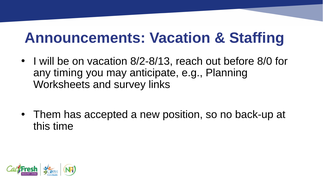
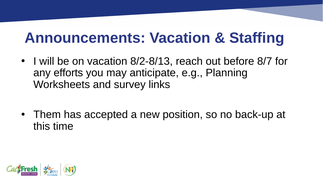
8/0: 8/0 -> 8/7 (265, 61)
timing: timing -> efforts (68, 73)
